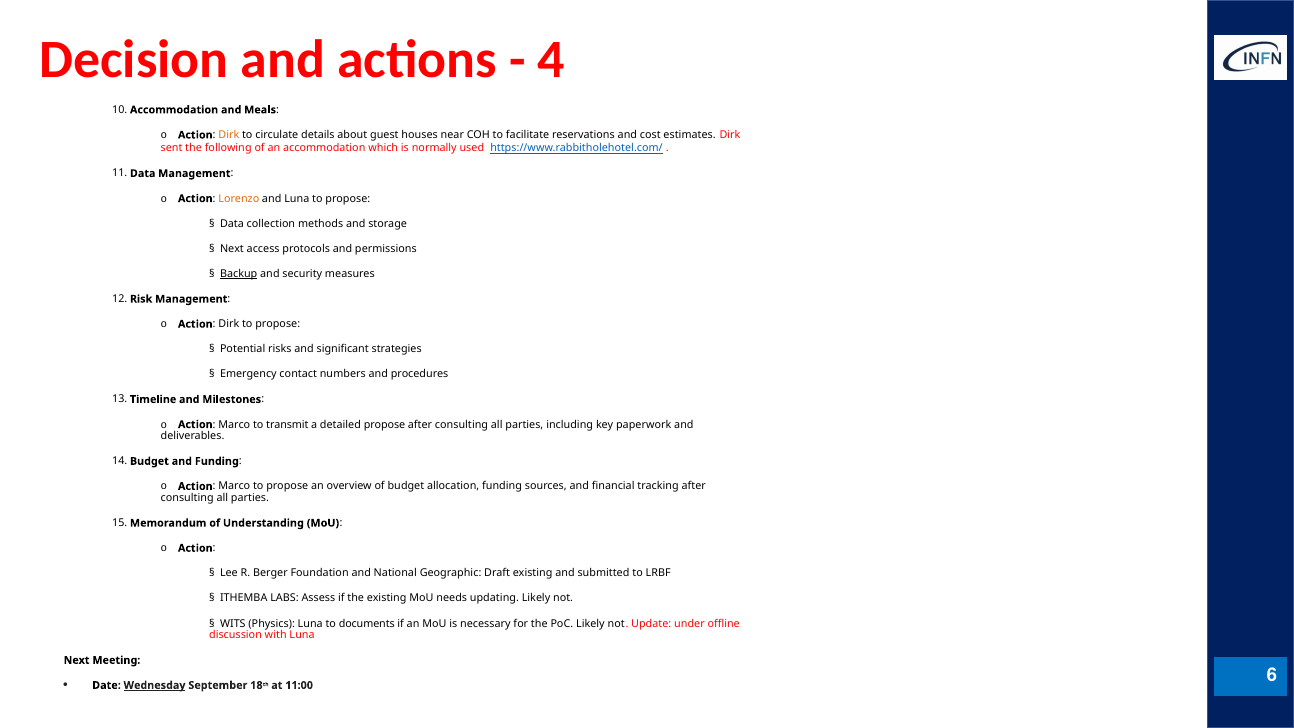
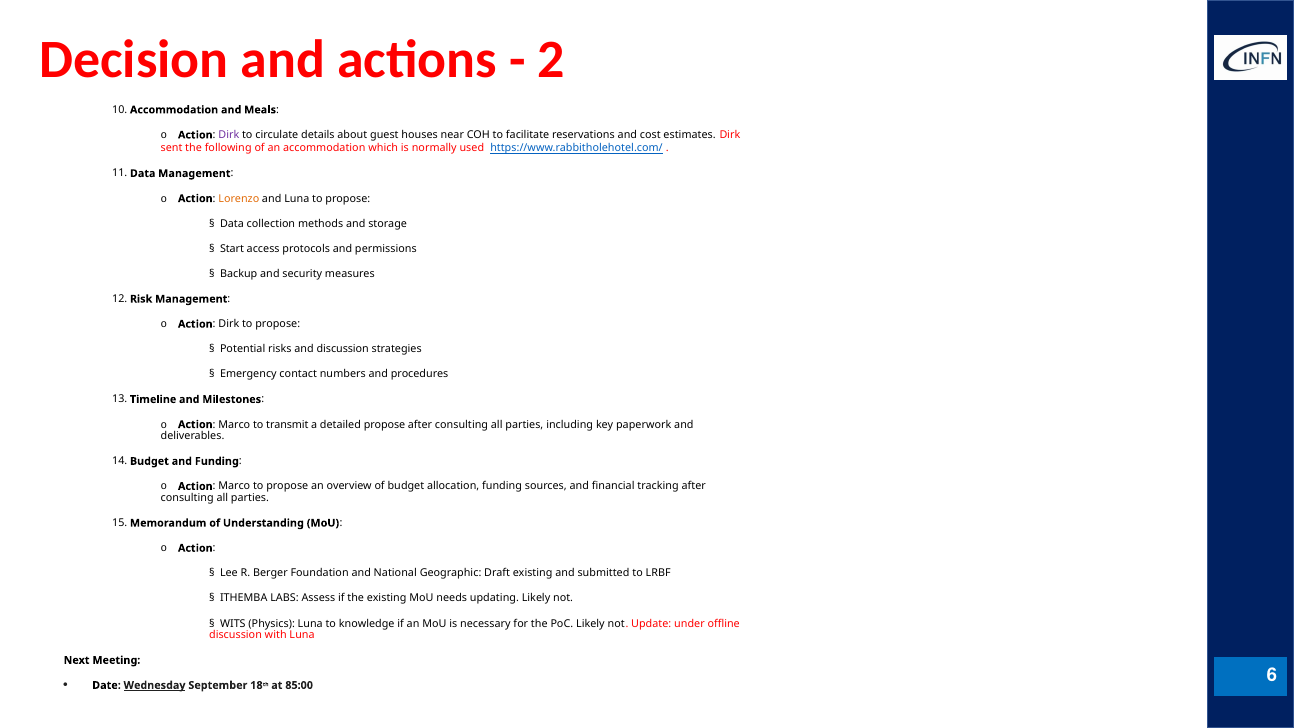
4: 4 -> 2 (551, 60)
Dirk colour: orange -> purple (229, 135)
Next: Next -> Start (232, 249)
Backup underline: present -> none (239, 274)
and significant: significant -> discussion (343, 349)
documents: documents -> knowledge (367, 623)
11:00: 11:00 -> 85:00 (299, 685)
